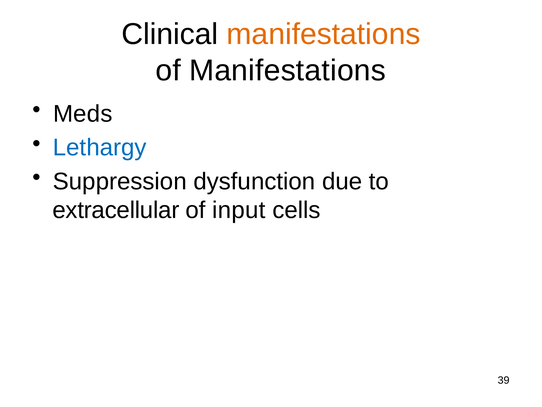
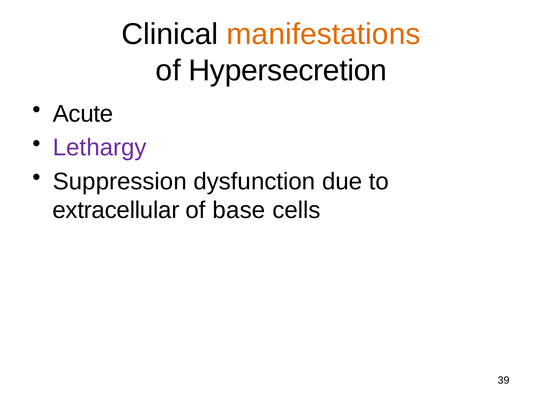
of Manifestations: Manifestations -> Hypersecretion (288, 70)
Meds: Meds -> Acute (83, 114)
Lethargy colour: blue -> purple (100, 147)
input: input -> base (239, 210)
